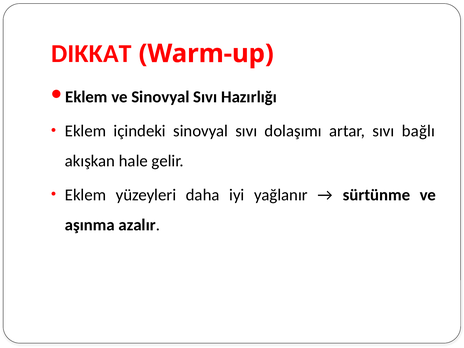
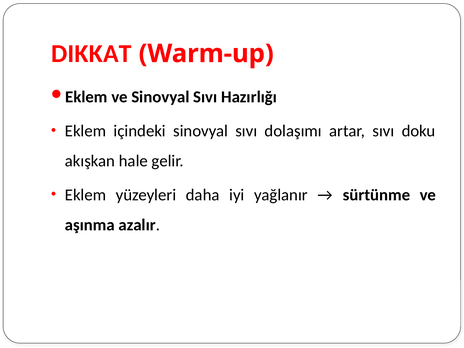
bağlı: bağlı -> doku (419, 131)
